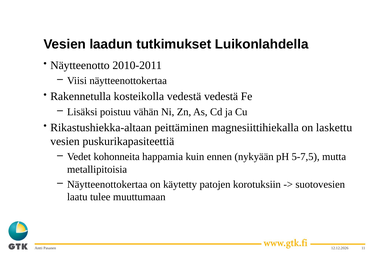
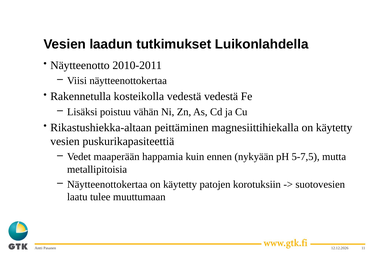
magnesiittihiekalla on laskettu: laskettu -> käytetty (334, 128)
kohonneita: kohonneita -> maaperään (117, 157)
